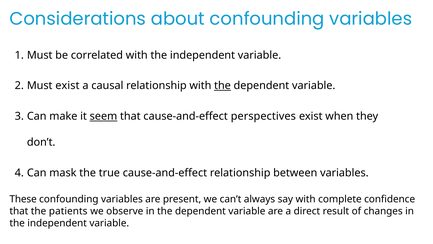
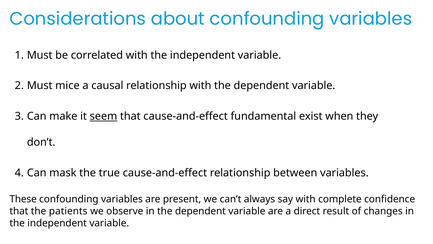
Must exist: exist -> mice (67, 86)
the underline: present -> none (222, 86)
perspectives: perspectives -> fundamental (263, 116)
